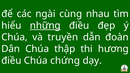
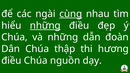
cùng underline: none -> present (71, 14)
và truyền: truyền -> những (63, 37)
chứng: chứng -> nguồn (65, 61)
